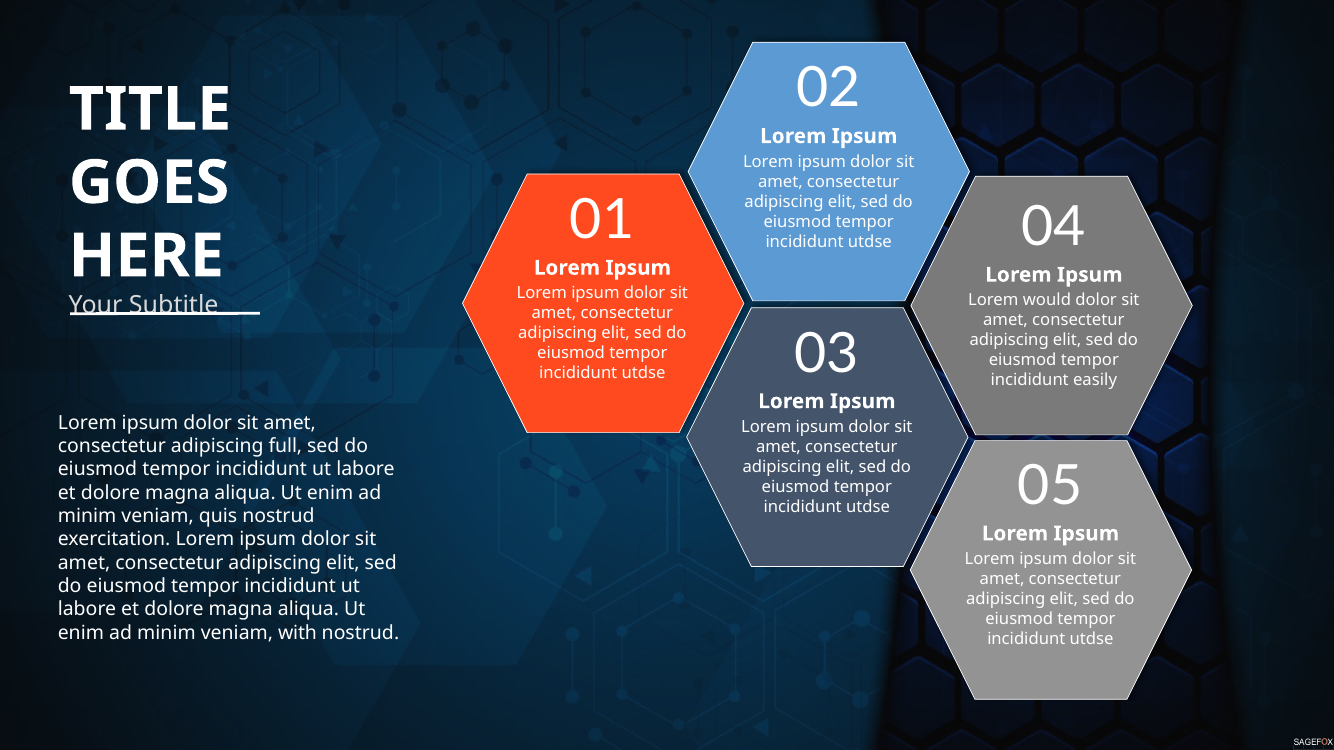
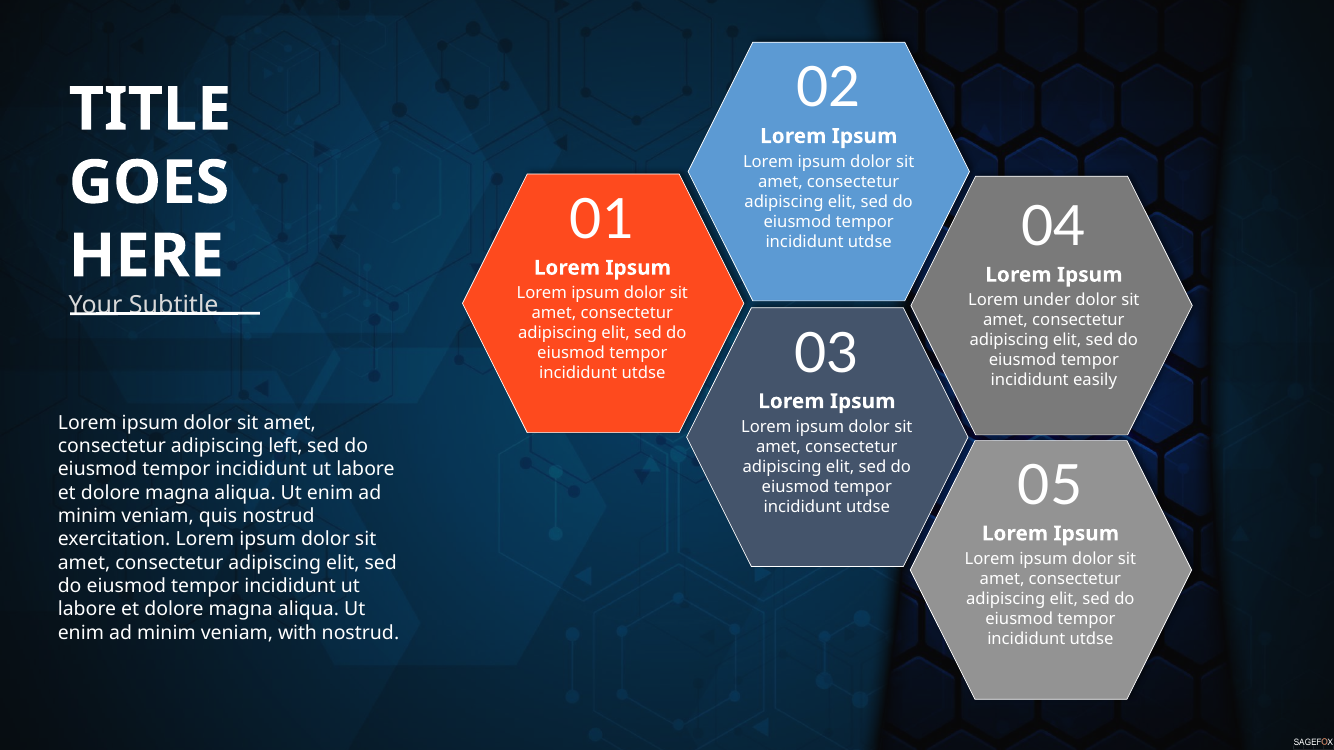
would: would -> under (1047, 300)
full: full -> left (285, 446)
